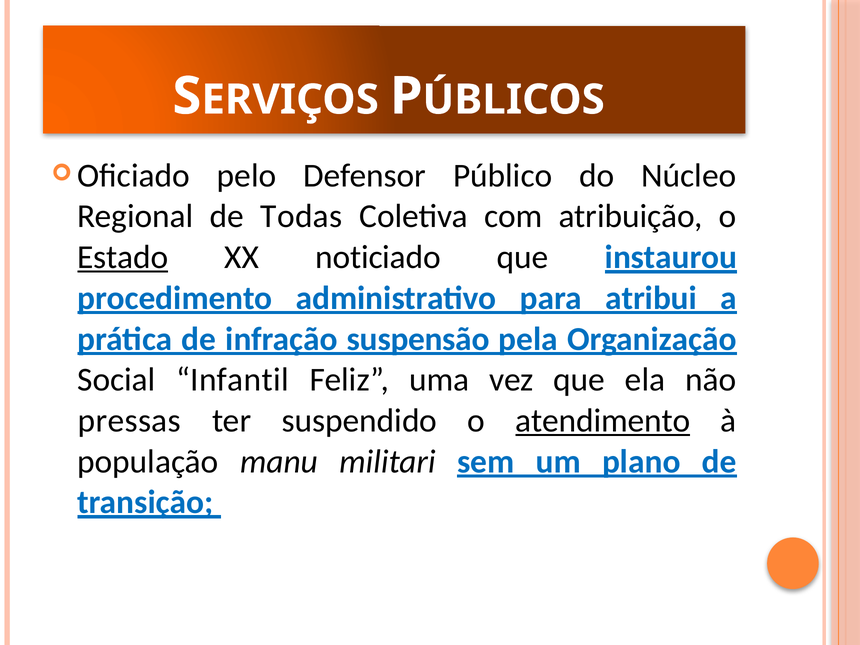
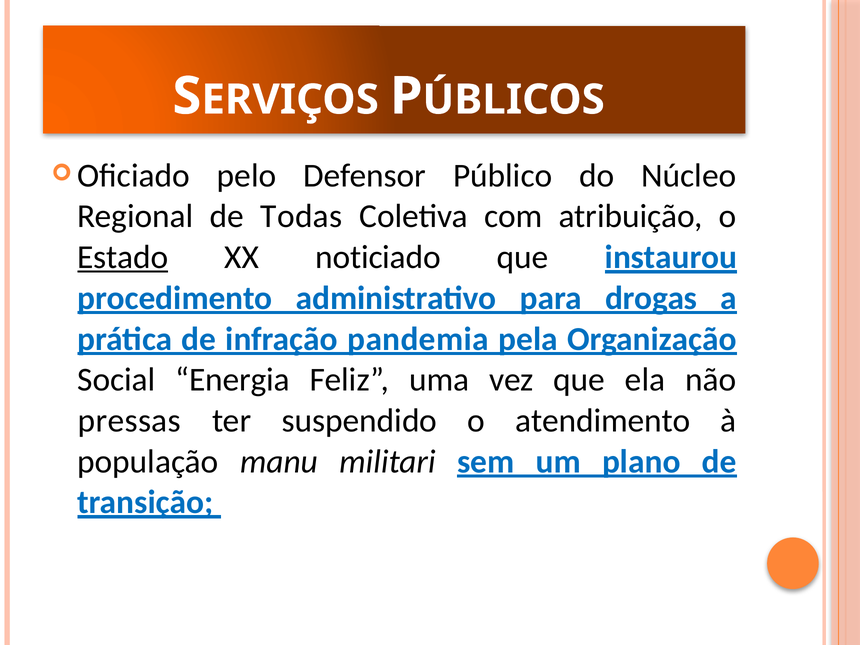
atribui: atribui -> drogas (651, 298)
suspensão: suspensão -> pandemia (418, 339)
Infantil: Infantil -> Energia (233, 380)
atendimento underline: present -> none (603, 421)
